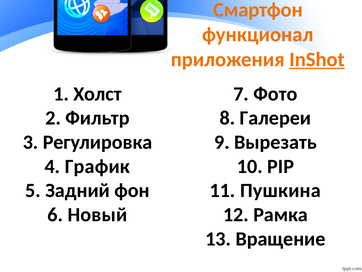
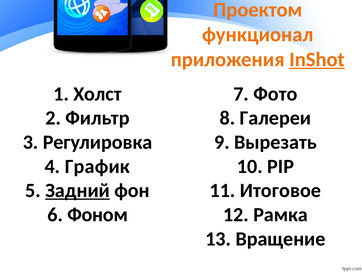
Смартфон: Смартфон -> Проектом (258, 10)
Задний underline: none -> present (78, 190)
Пушкина: Пушкина -> Итоговое (280, 190)
Новый: Новый -> Фоном (98, 214)
